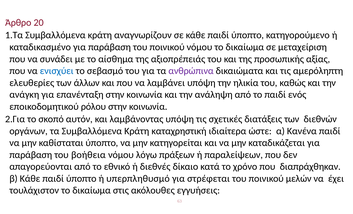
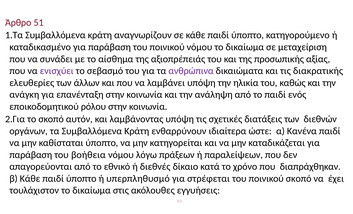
20: 20 -> 51 (39, 23)
ενισχύει colour: blue -> purple (57, 71)
αμερόληπτη: αμερόληπτη -> διακρατικής (318, 71)
καταχρηστική: καταχρηστική -> ενθαρρύνουν (179, 131)
ποινικού μελών: μελών -> σκοπό (299, 179)
